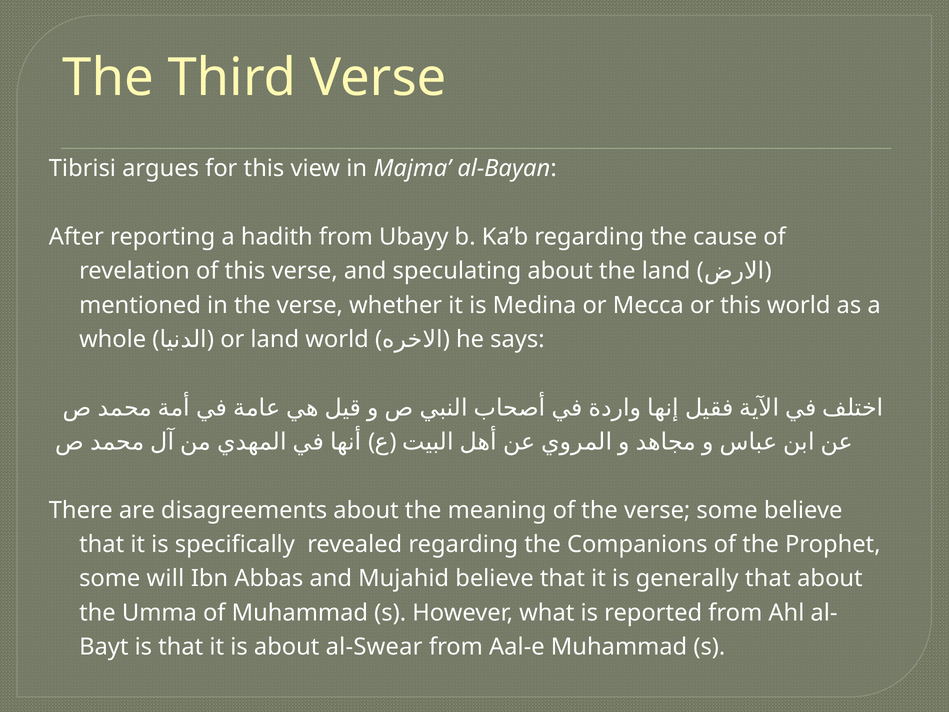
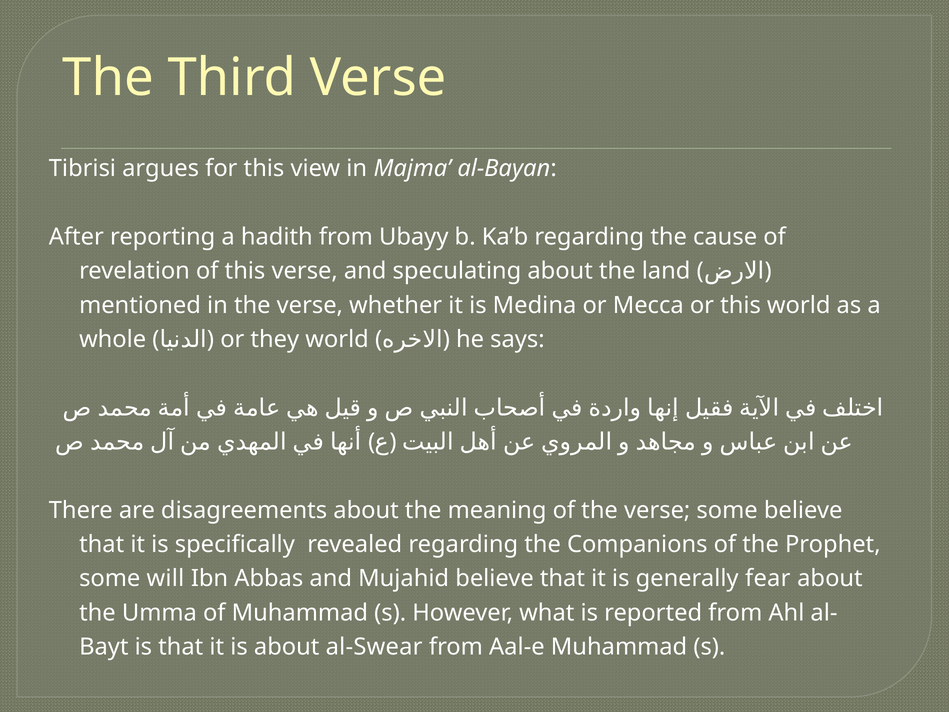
or land: land -> they (275, 339)
generally that: that -> fear (768, 578)
